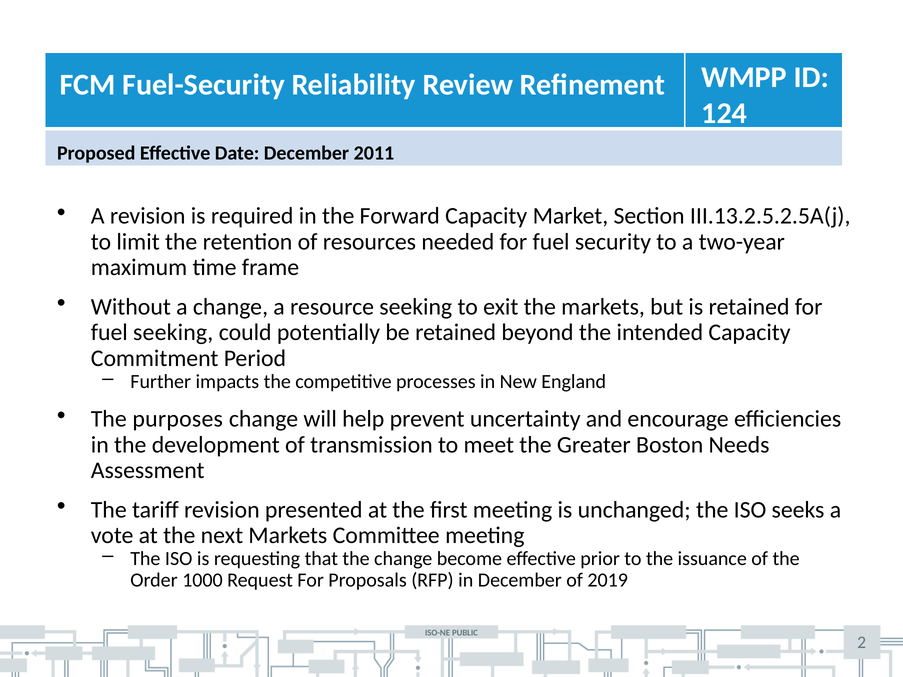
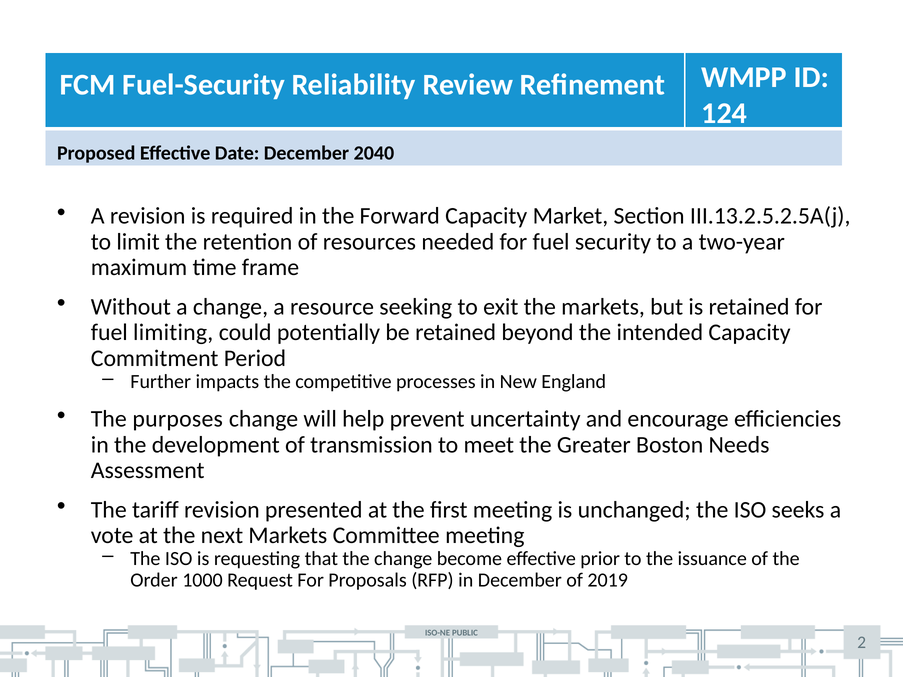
2011: 2011 -> 2040 (374, 153)
fuel seeking: seeking -> limiting (173, 333)
